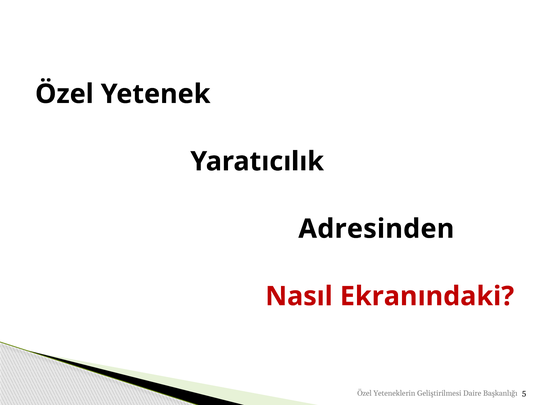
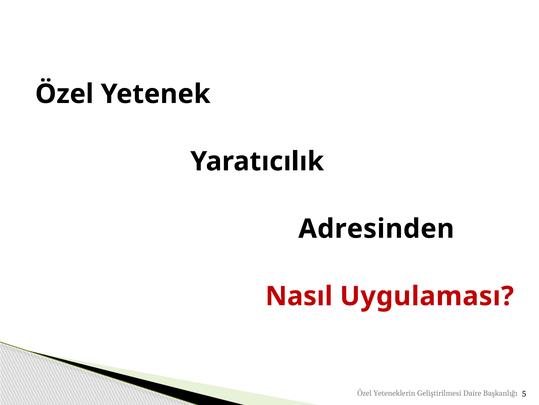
Ekranındaki: Ekranındaki -> Uygulaması (427, 296)
